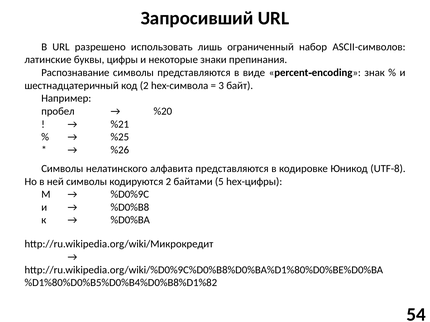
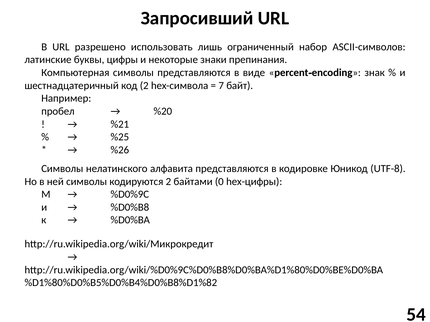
Распознавание: Распознавание -> Компьютерная (75, 73)
3: 3 -> 7 (221, 86)
5: 5 -> 0 (219, 182)
